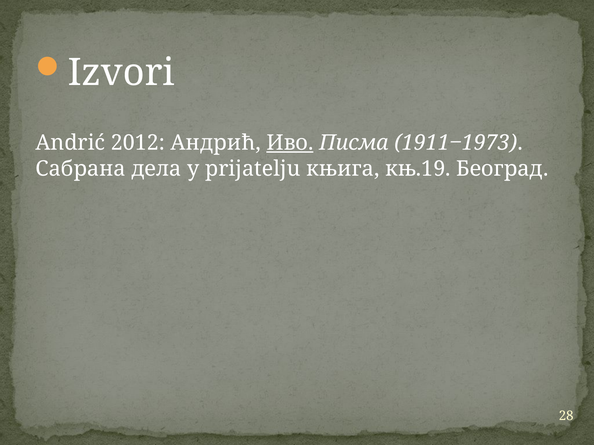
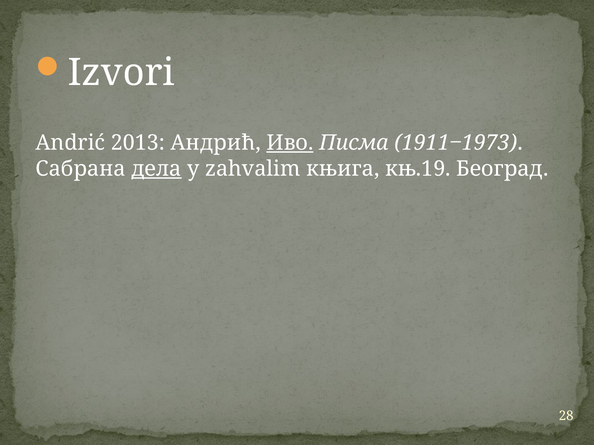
2012: 2012 -> 2013 (138, 143)
дела underline: none -> present (156, 169)
prijatelju: prijatelju -> zahvalim (253, 169)
